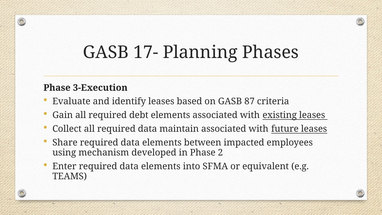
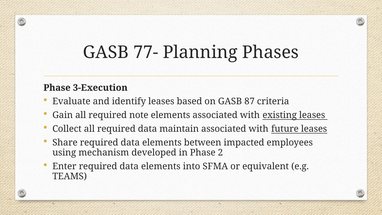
17-: 17- -> 77- (146, 52)
debt: debt -> note (139, 115)
